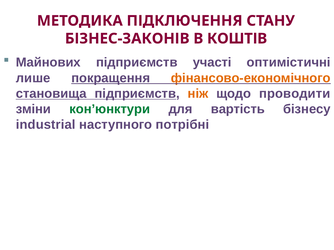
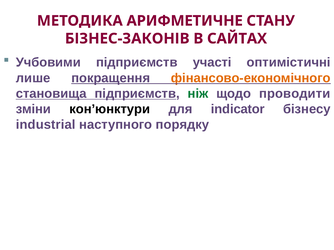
ПІДКЛЮЧЕННЯ: ПІДКЛЮЧЕННЯ -> АРИФМЕТИЧНЕ (185, 21)
КОШТІВ: КОШТІВ -> САЙТАХ (237, 39)
Майнових: Майнових -> Учбовими (48, 63)
ніж colour: orange -> green (198, 94)
кон’юнктури colour: green -> black (110, 109)
вартість: вартість -> indicator (238, 109)
потрібні: потрібні -> порядку (182, 125)
